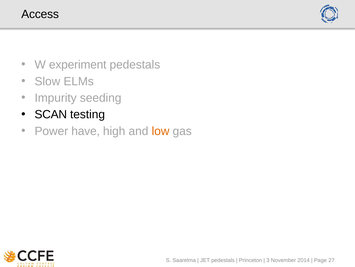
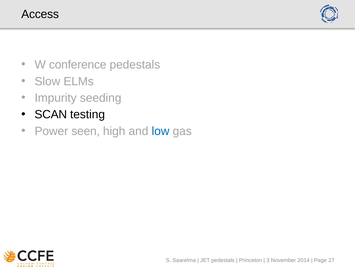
experiment: experiment -> conference (78, 65)
have: have -> seen (86, 131)
low colour: orange -> blue (161, 131)
